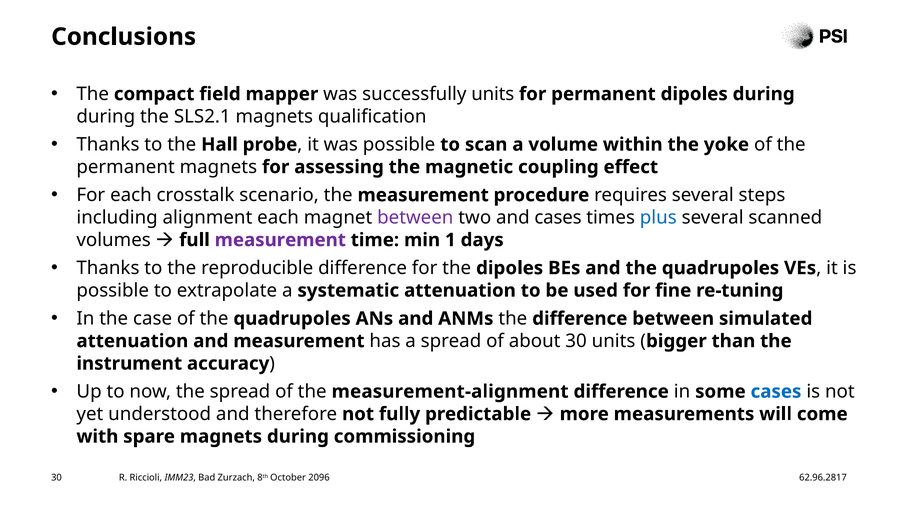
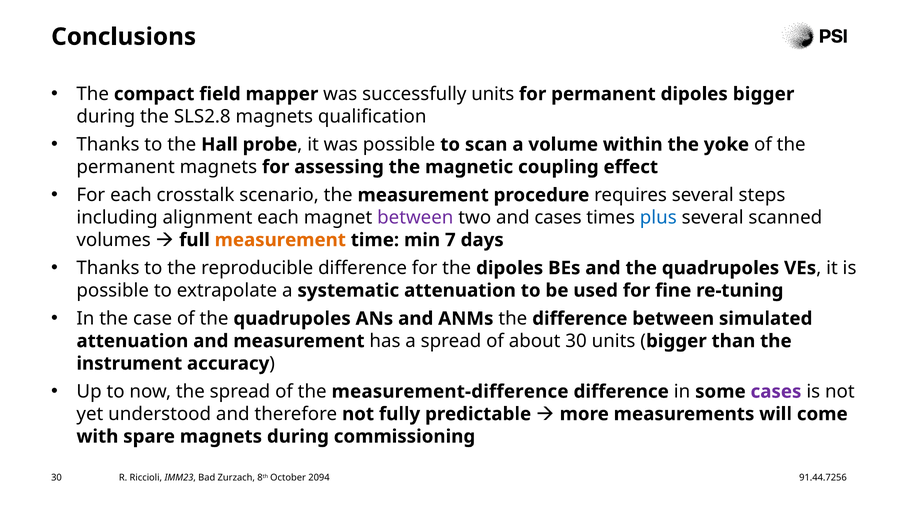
dipoles during: during -> bigger (764, 94)
SLS2.1: SLS2.1 -> SLS2.8 (202, 117)
measurement colour: purple -> orange (280, 240)
1: 1 -> 7 (450, 240)
measurement-alignment: measurement-alignment -> measurement-difference (450, 392)
cases colour: blue -> purple (776, 392)
2096: 2096 -> 2094 (319, 478)
62.96.2817: 62.96.2817 -> 91.44.7256 (823, 478)
